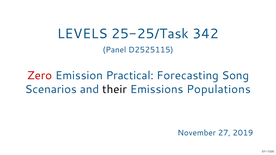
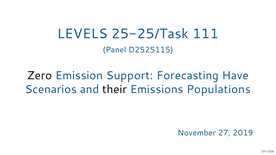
342: 342 -> 111 (206, 34)
Zero colour: red -> black (40, 76)
Practical: Practical -> Support (130, 76)
Song: Song -> Have (235, 76)
